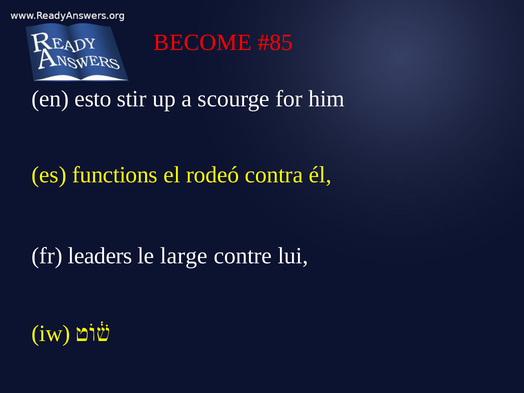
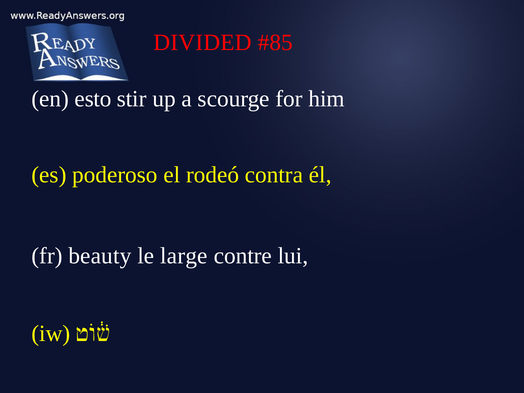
BECOME: BECOME -> DIVIDED (203, 43)
functions: functions -> poderoso (115, 175)
leaders: leaders -> beauty (100, 256)
